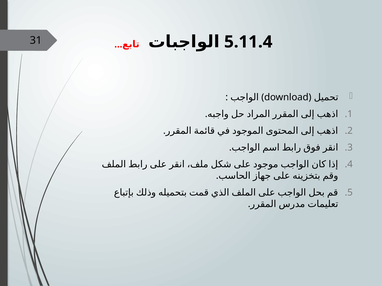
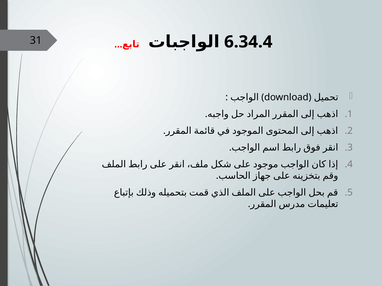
5.11.4: 5.11.4 -> 6.34.4 (248, 42)
